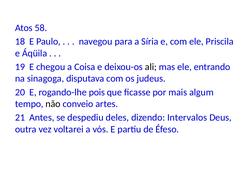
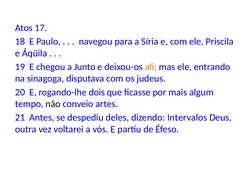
58: 58 -> 17 (41, 28)
Coisa: Coisa -> Junto (85, 67)
ali colour: black -> orange (151, 67)
pois: pois -> dois (97, 92)
